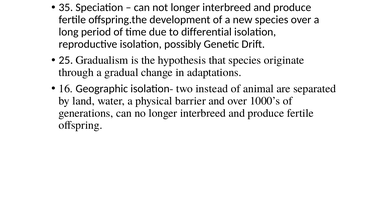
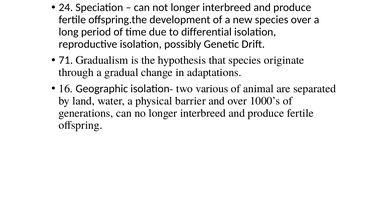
35: 35 -> 24 (66, 7)
25: 25 -> 71 (66, 60)
instead: instead -> various (212, 89)
